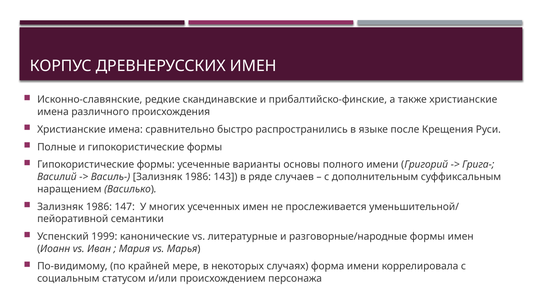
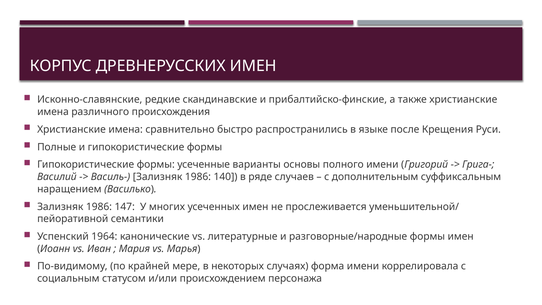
143: 143 -> 140 (226, 177)
1999: 1999 -> 1964 (104, 236)
